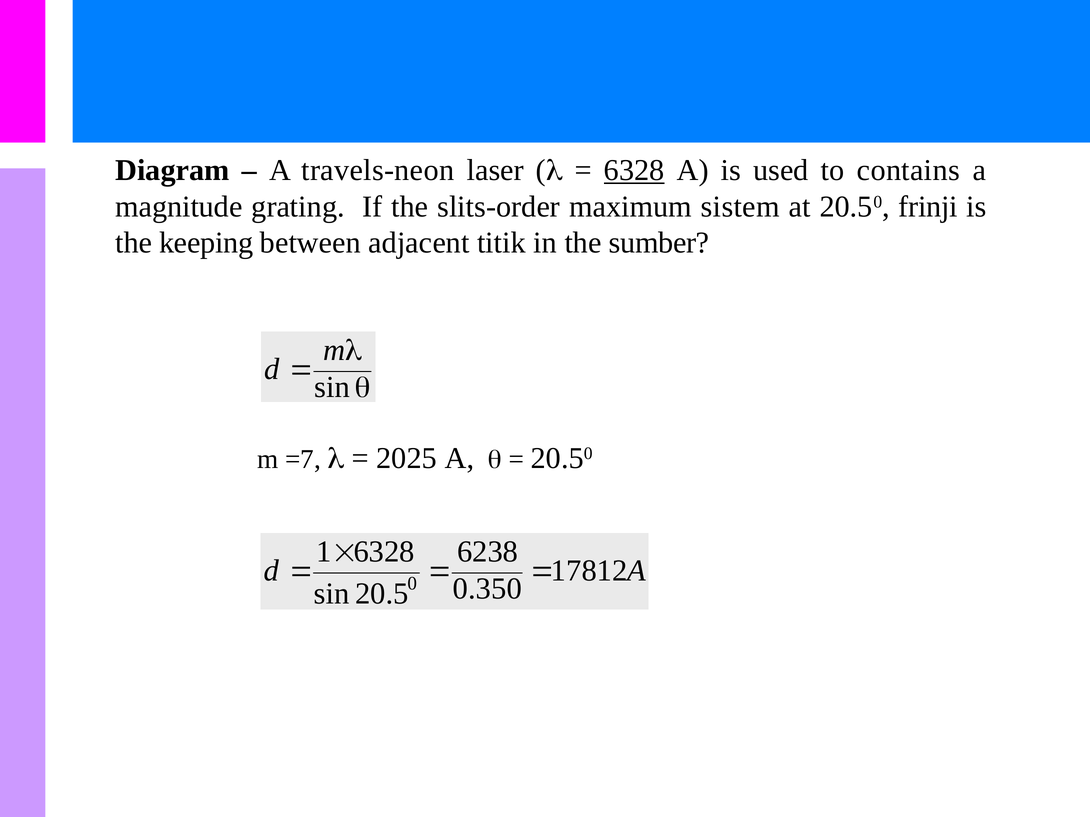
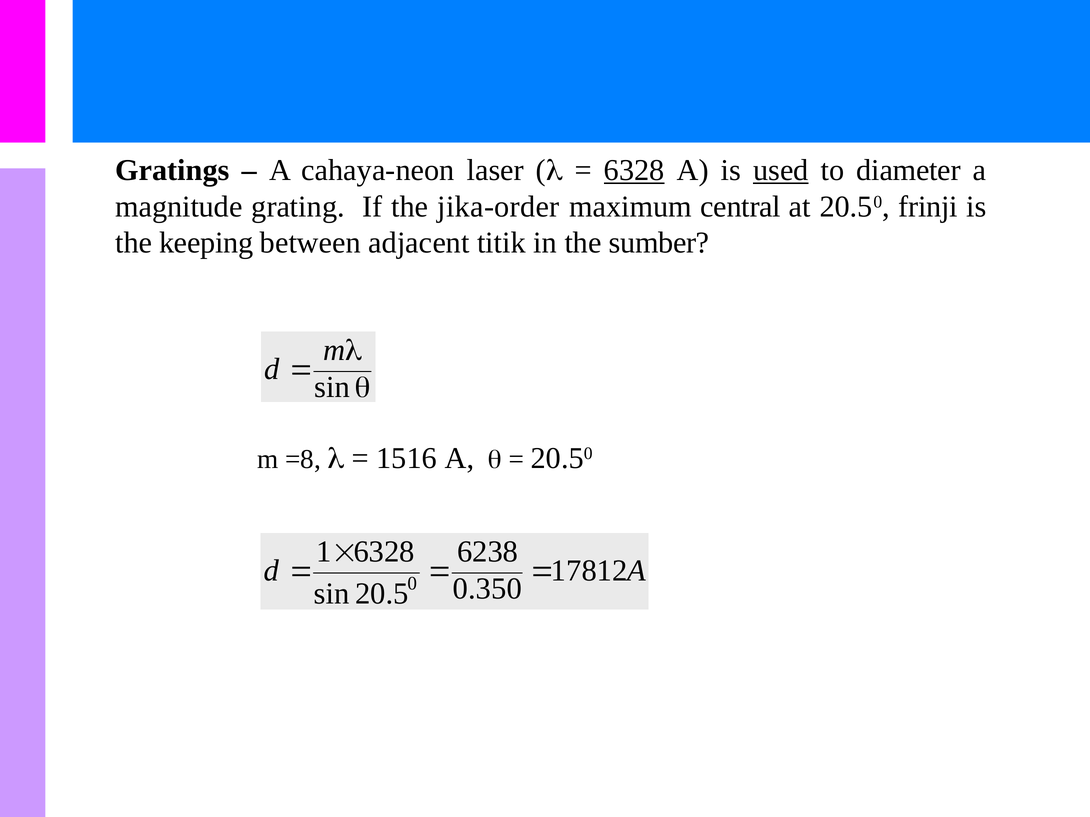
Diagram: Diagram -> Gratings (172, 170)
travels-neon: travels-neon -> cahaya-neon (378, 170)
used underline: none -> present (781, 170)
contains: contains -> diameter (909, 170)
slits-order: slits-order -> jika-order (499, 207)
sistem: sistem -> central (741, 207)
=7: =7 -> =8 (303, 459)
2025: 2025 -> 1516 (407, 458)
